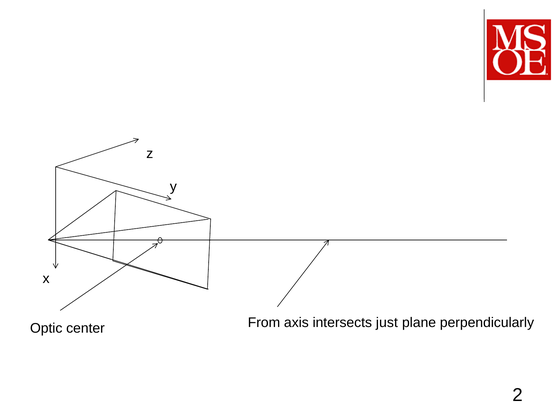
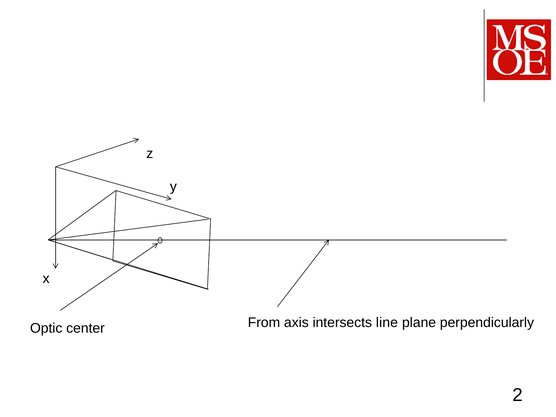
just: just -> line (387, 322)
